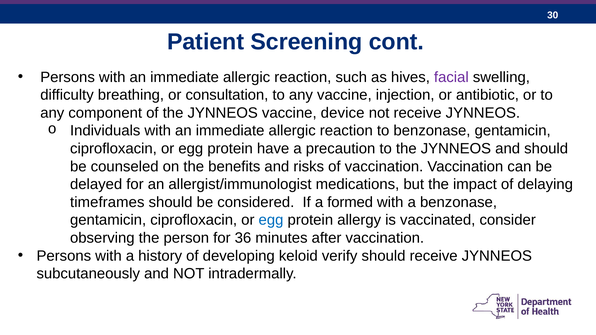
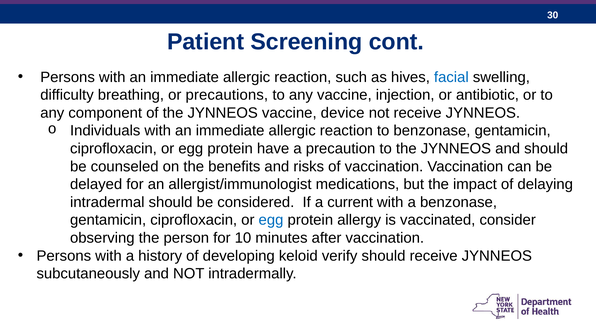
facial colour: purple -> blue (451, 77)
consultation: consultation -> precautions (227, 95)
timeframes: timeframes -> intradermal (107, 202)
formed: formed -> current (350, 202)
36: 36 -> 10 (243, 238)
